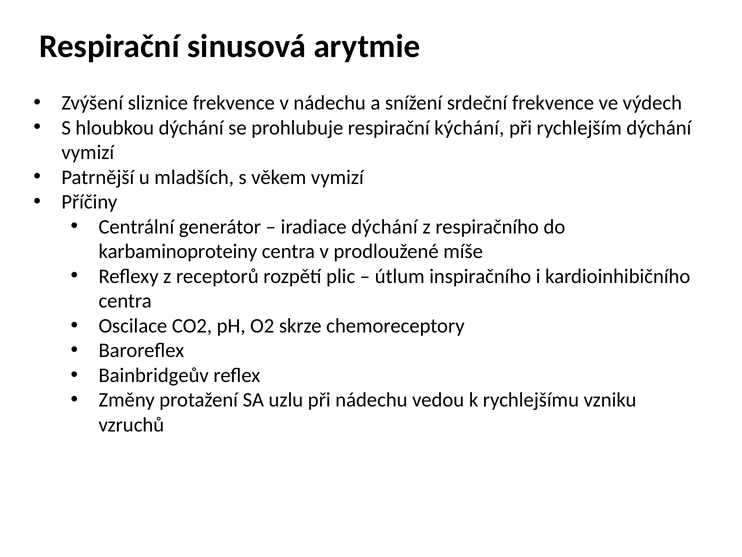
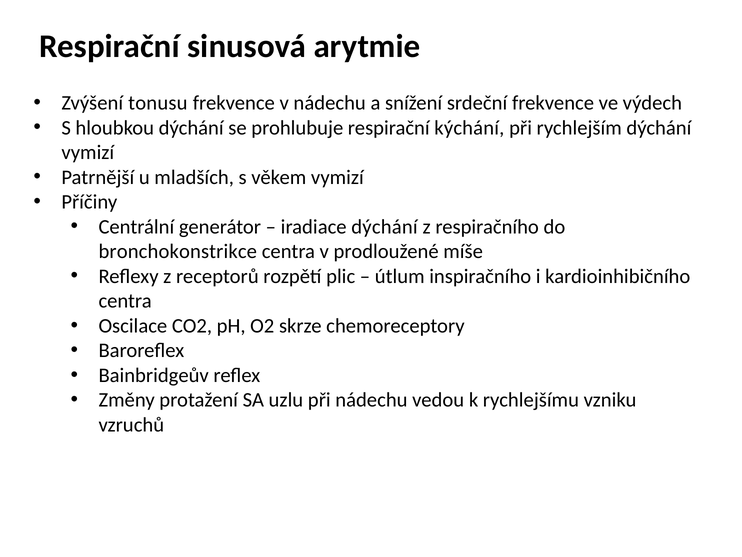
sliznice: sliznice -> tonusu (158, 103)
karbaminoproteiny: karbaminoproteiny -> bronchokonstrikce (178, 251)
